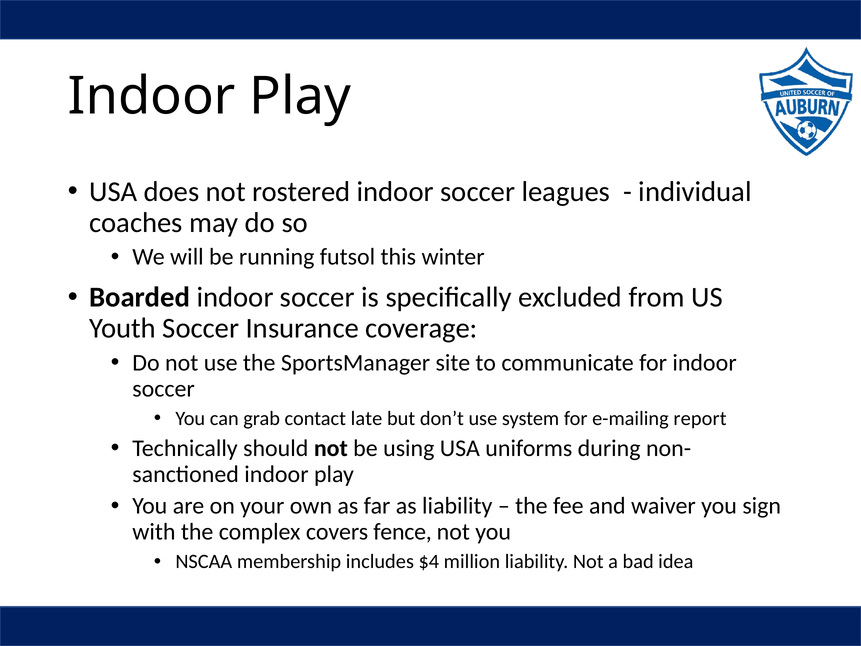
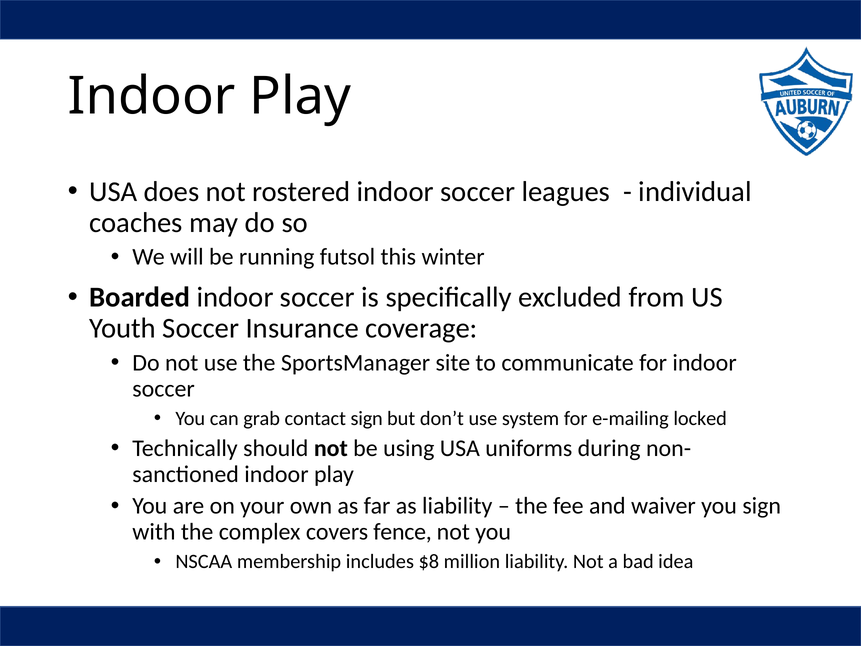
contact late: late -> sign (367, 418)
report: report -> locked (700, 418)
$4: $4 -> $8 (429, 562)
